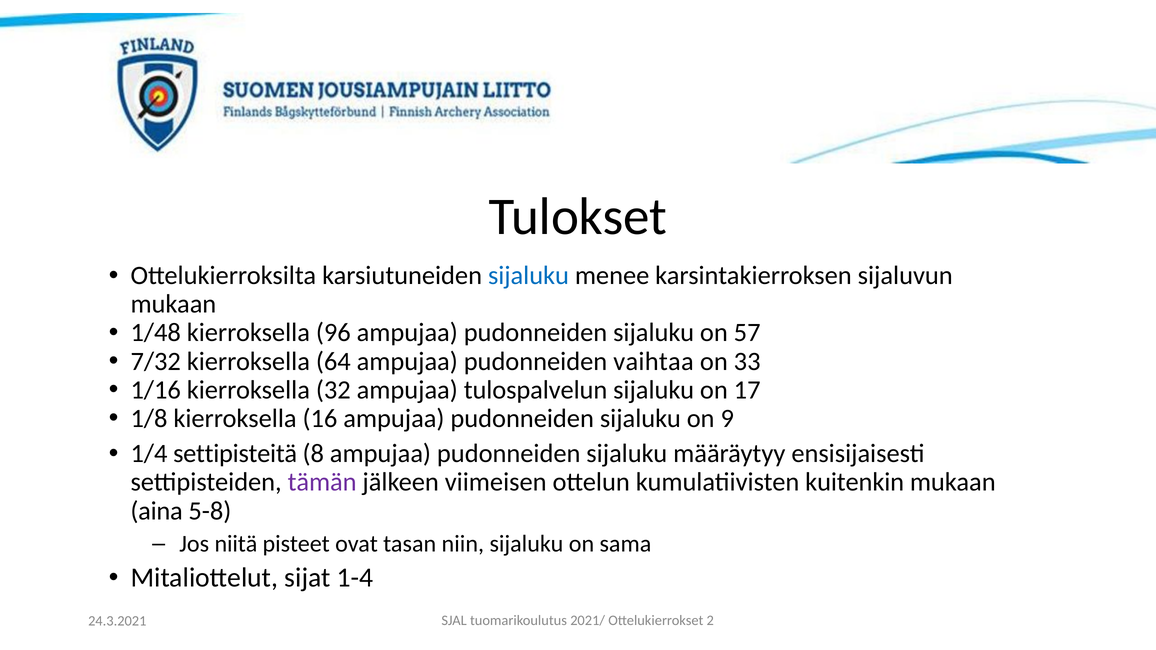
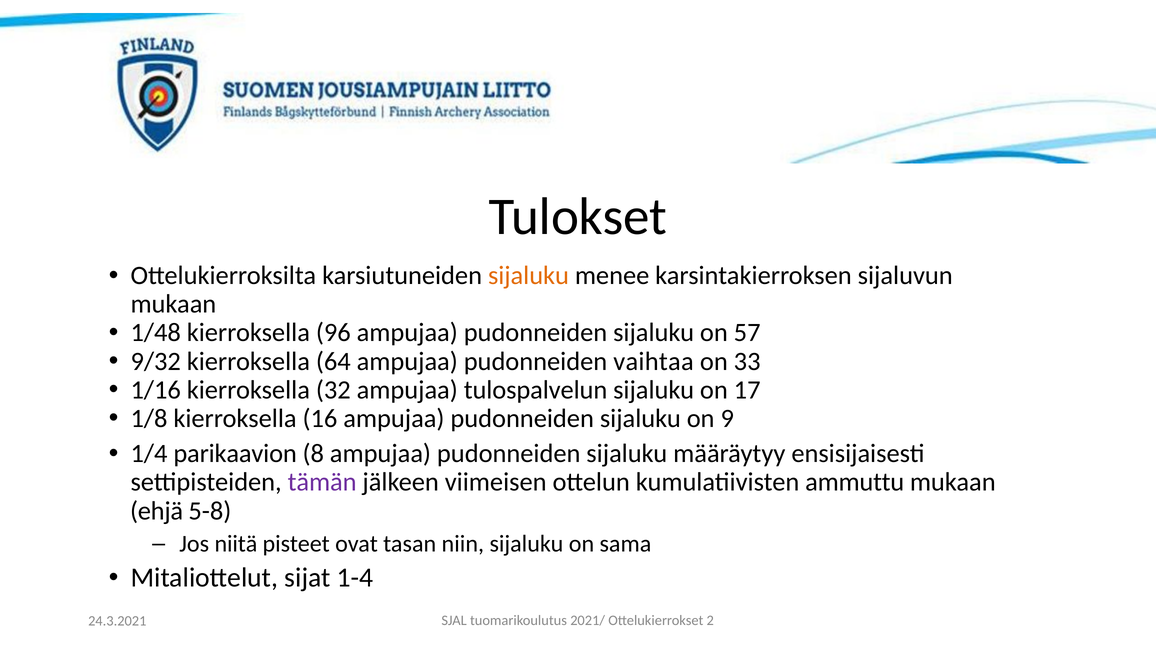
sijaluku colour: blue -> orange (529, 276)
7/32: 7/32 -> 9/32 (156, 361)
settipisteitä: settipisteitä -> parikaavion (235, 454)
kuitenkin: kuitenkin -> ammuttu (855, 482)
aina: aina -> ehjä (157, 511)
